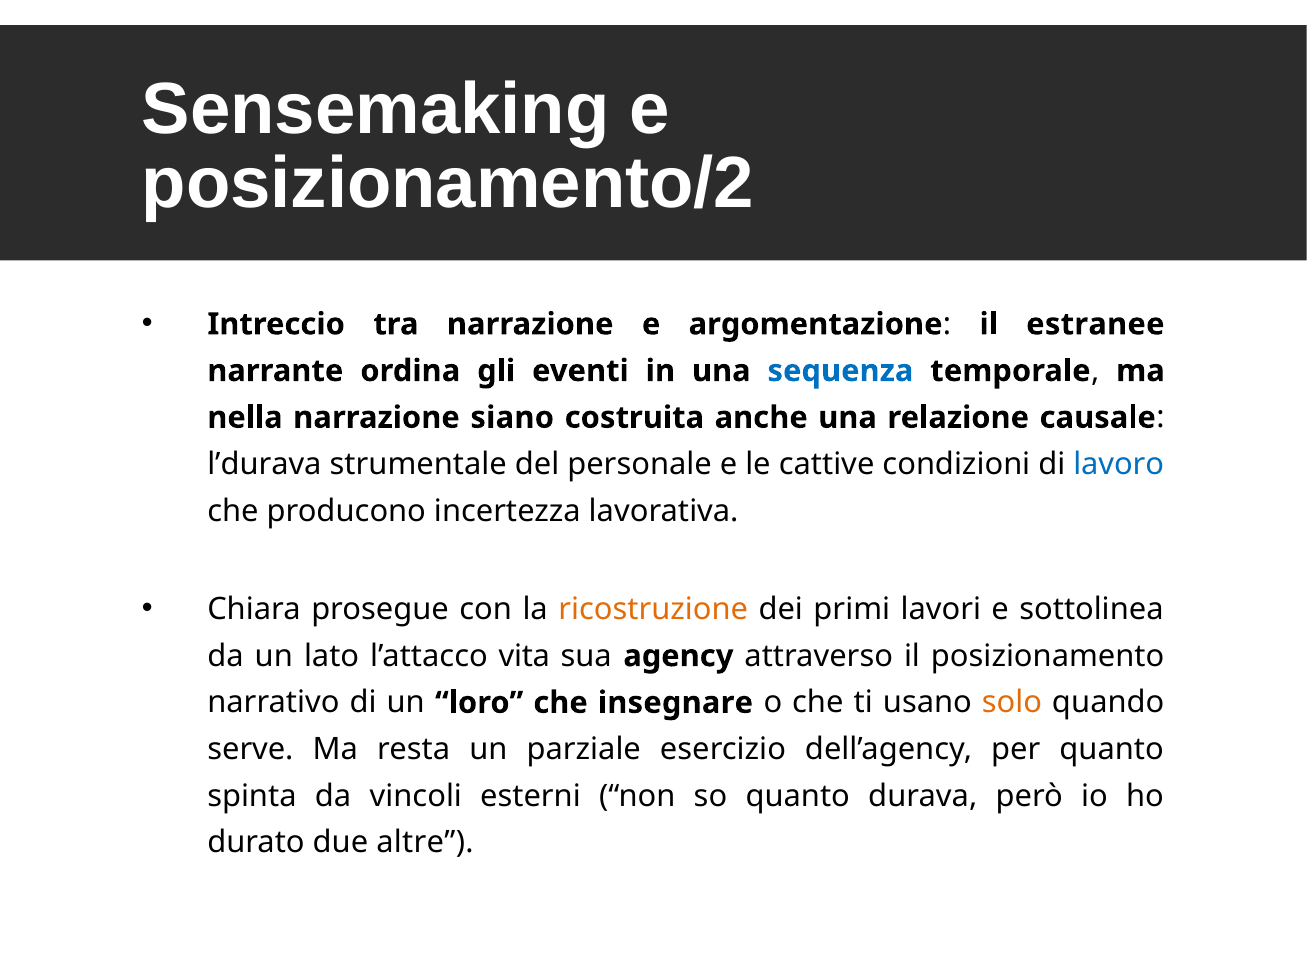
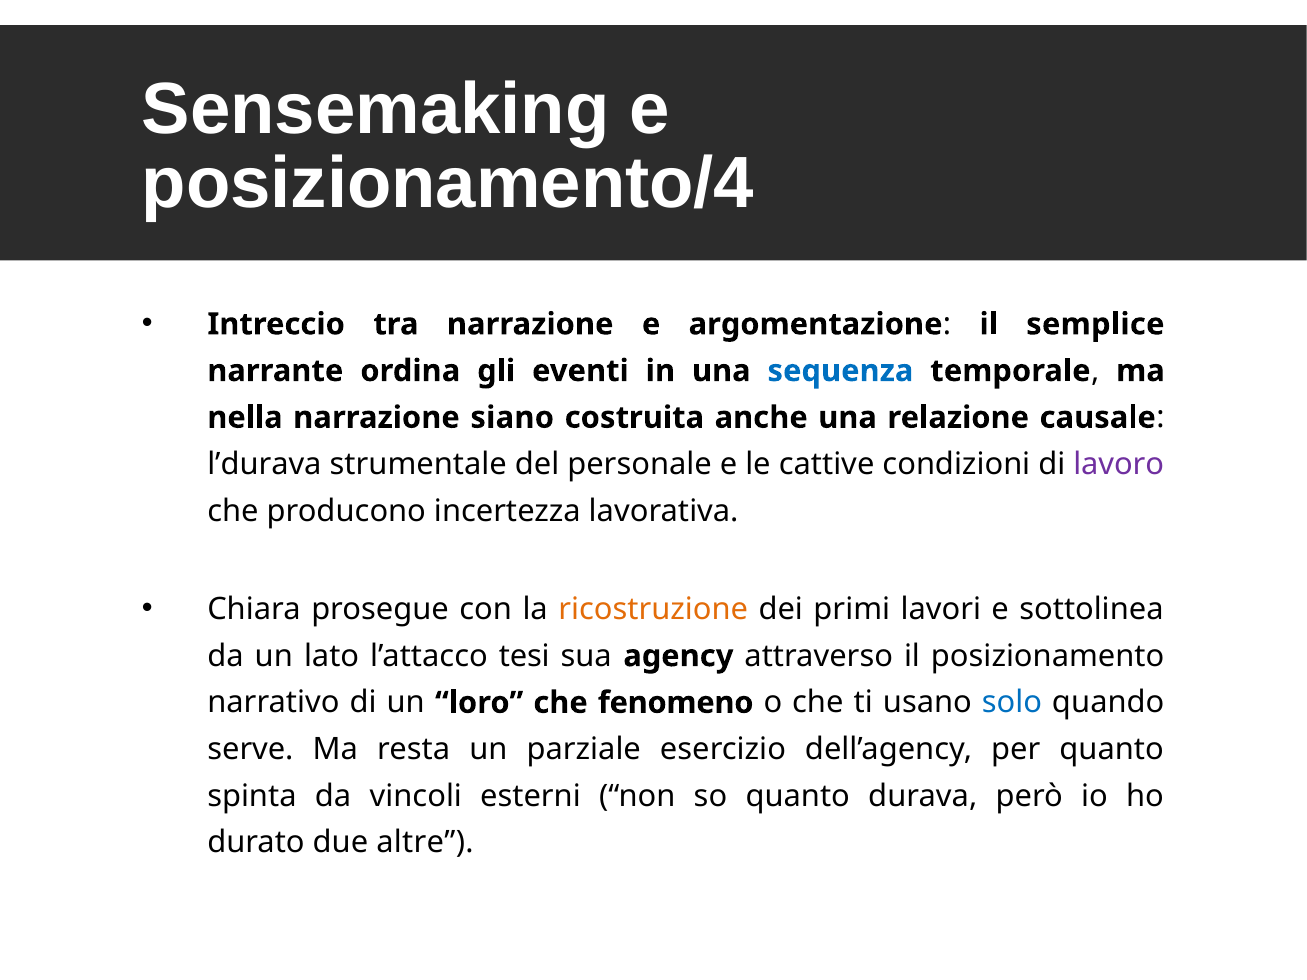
posizionamento/2: posizionamento/2 -> posizionamento/4 (448, 184)
estranee: estranee -> semplice (1095, 324)
lavoro colour: blue -> purple (1119, 464)
vita: vita -> tesi (524, 656)
insegnare: insegnare -> fenomeno (676, 703)
solo colour: orange -> blue (1012, 703)
